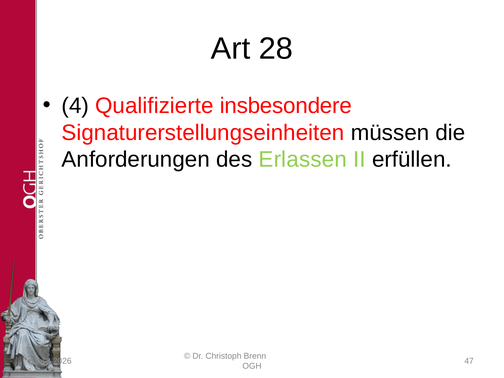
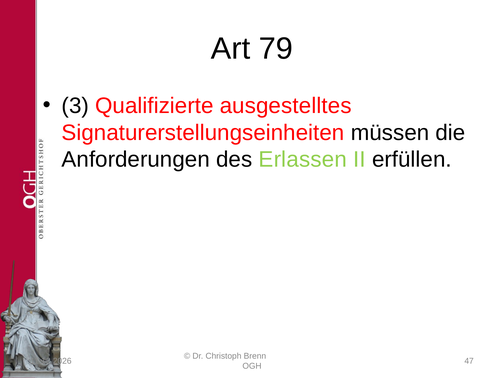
28: 28 -> 79 (276, 49)
4: 4 -> 3 (75, 106)
insbesondere: insbesondere -> ausgestelltes (286, 106)
